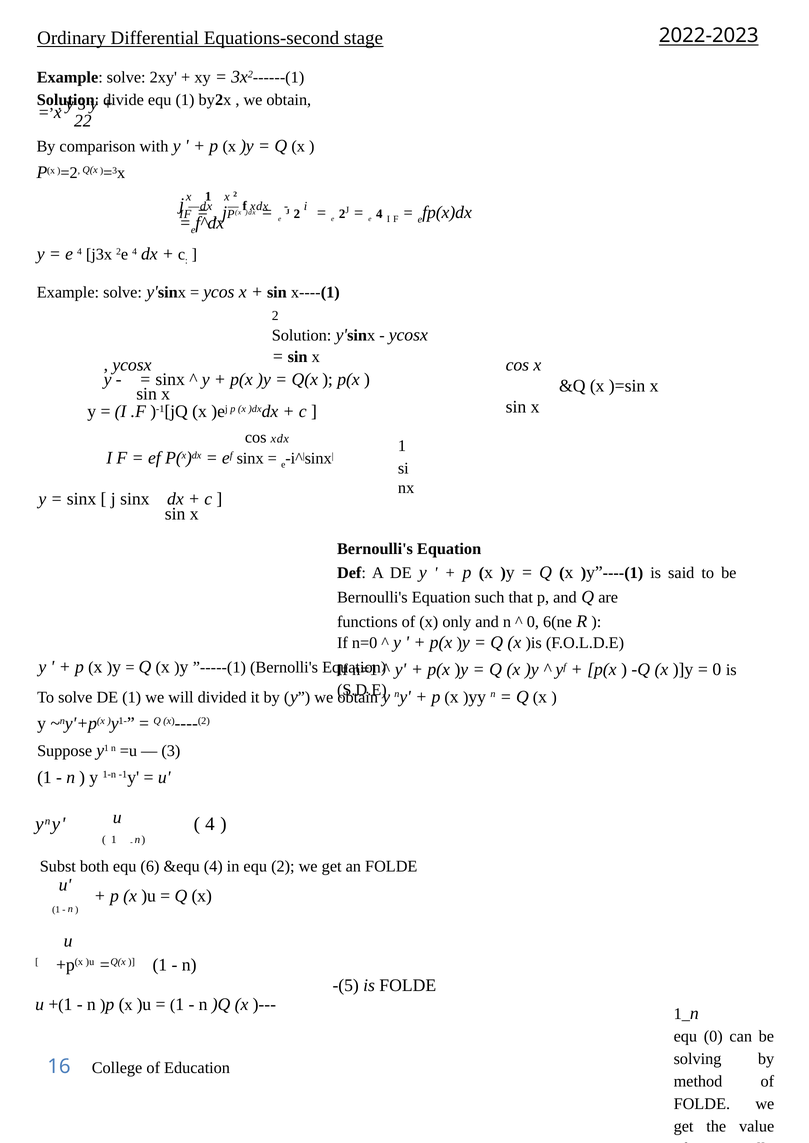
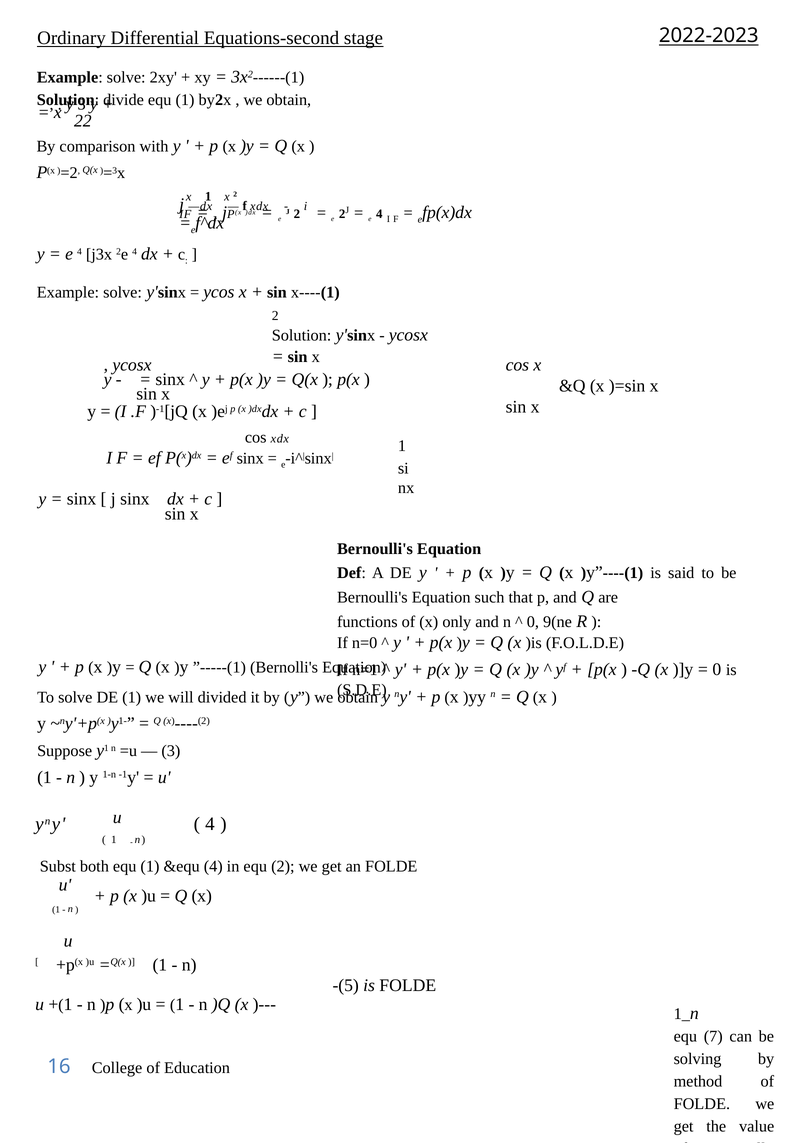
6(ne: 6(ne -> 9(ne (558, 622)
both equ 6: 6 -> 1 (150, 867)
equ 0: 0 -> 7 (713, 1037)
